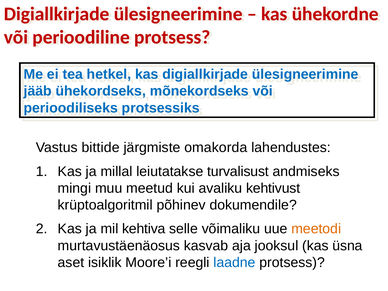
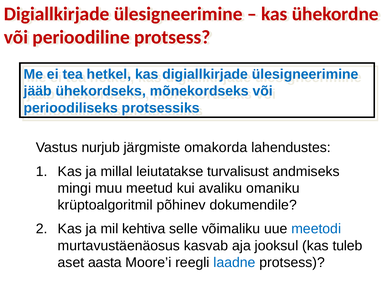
bittide: bittide -> nurjub (101, 148)
kehtivust: kehtivust -> omaniku (273, 188)
meetodi colour: orange -> blue (316, 229)
üsna: üsna -> tuleb (347, 246)
isiklik: isiklik -> aasta (105, 262)
